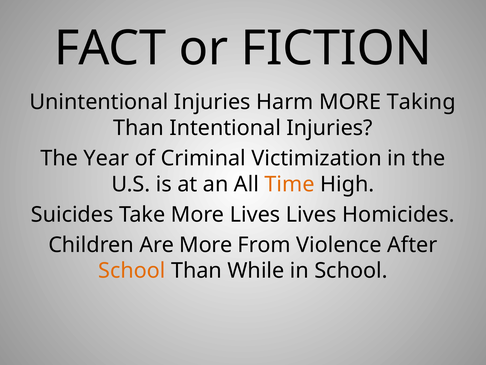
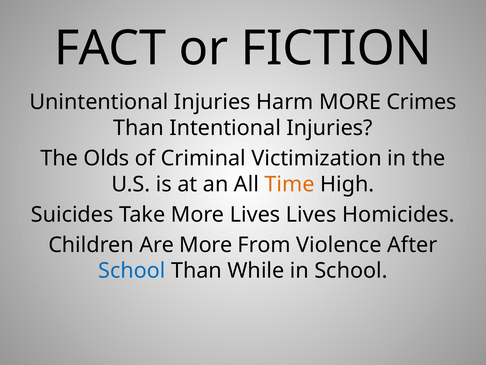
Taking: Taking -> Crimes (421, 102)
Year: Year -> Olds (106, 158)
School colour: orange -> blue (132, 270)
